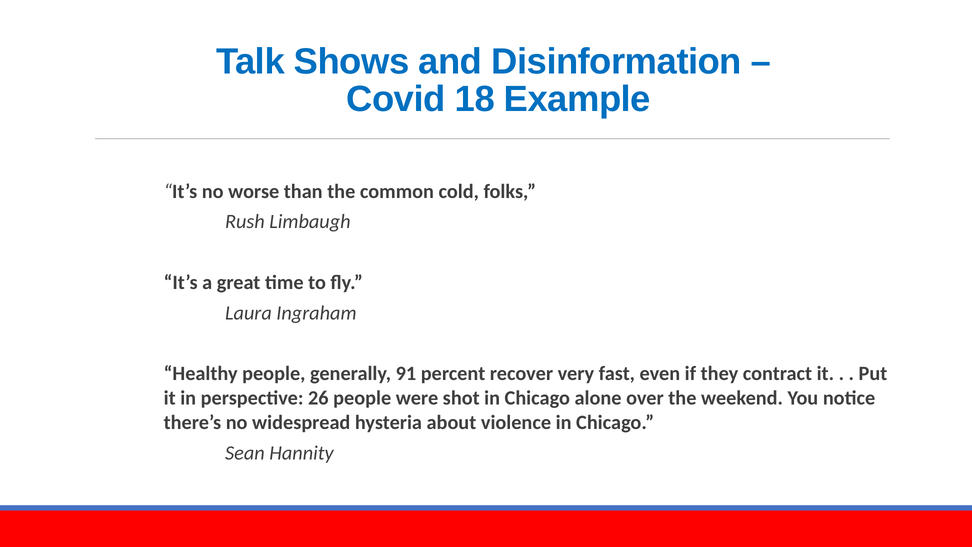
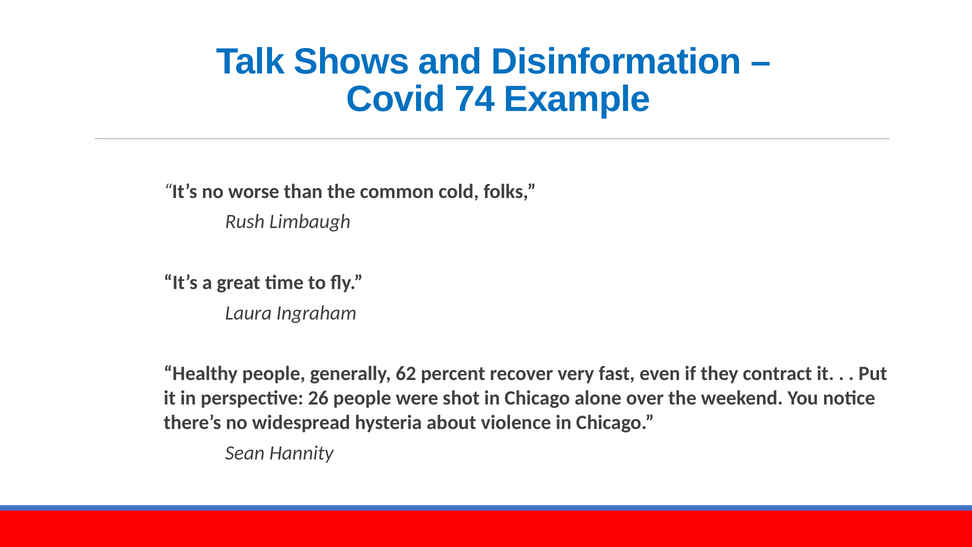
18: 18 -> 74 (475, 99)
91: 91 -> 62 (406, 374)
